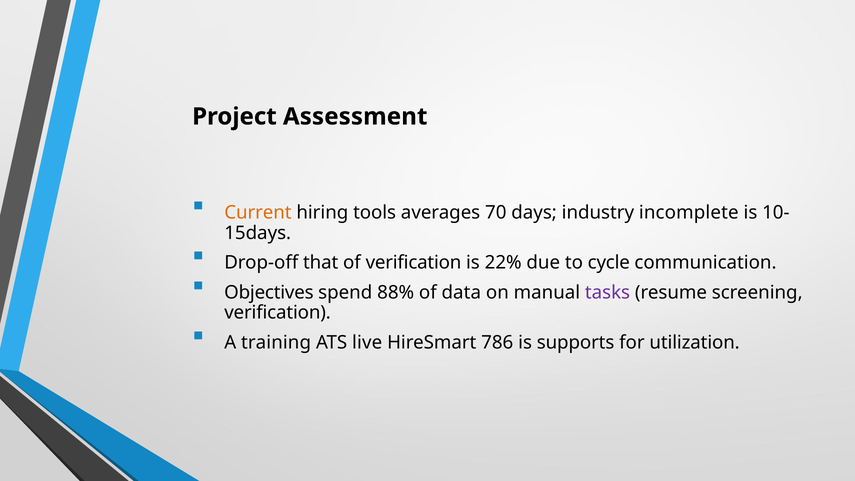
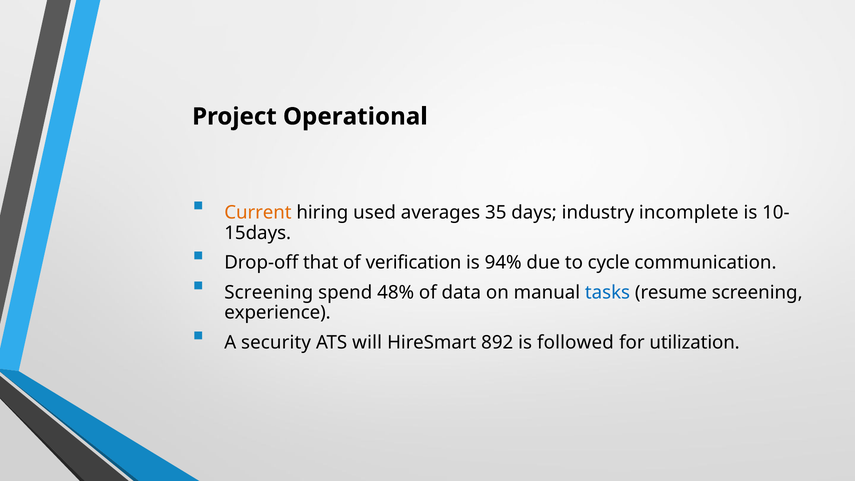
Assessment: Assessment -> Operational (355, 117)
tools: tools -> used (375, 213)
70: 70 -> 35 (496, 213)
22%: 22% -> 94% (503, 263)
Objectives: Objectives -> Screening (269, 292)
88%: 88% -> 48% (396, 292)
tasks colour: purple -> blue (608, 292)
verification: verification -> experience (277, 313)
training: training -> security (276, 342)
live: live -> will (367, 342)
786: 786 -> 892 (497, 342)
supports: supports -> followed (575, 342)
